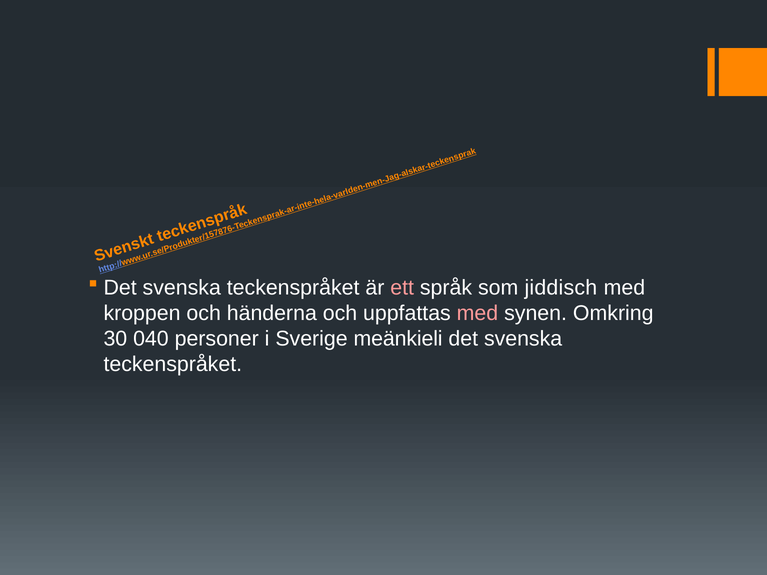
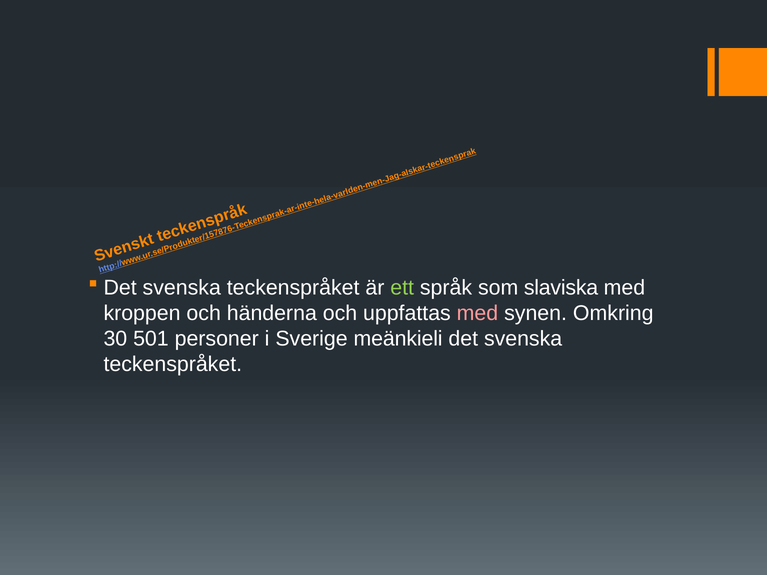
ett colour: pink -> light green (402, 288)
jiddisch: jiddisch -> slaviska (561, 288)
040: 040 -> 501 (151, 339)
